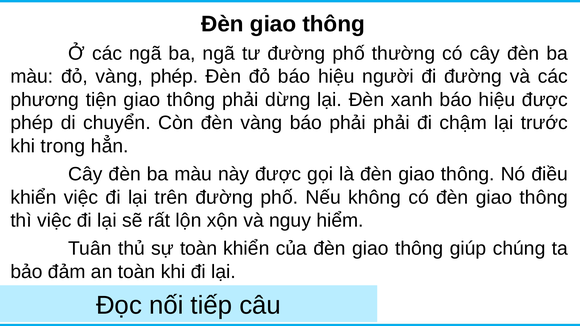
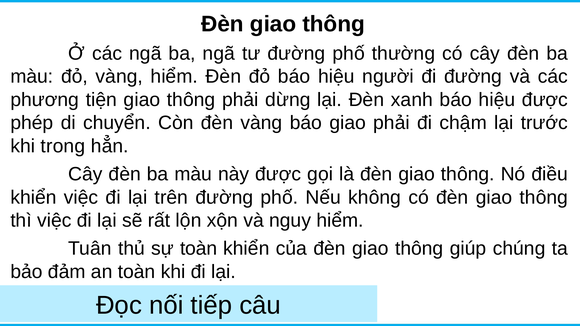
vàng phép: phép -> hiểm (174, 77)
báo phải: phải -> giao (348, 123)
